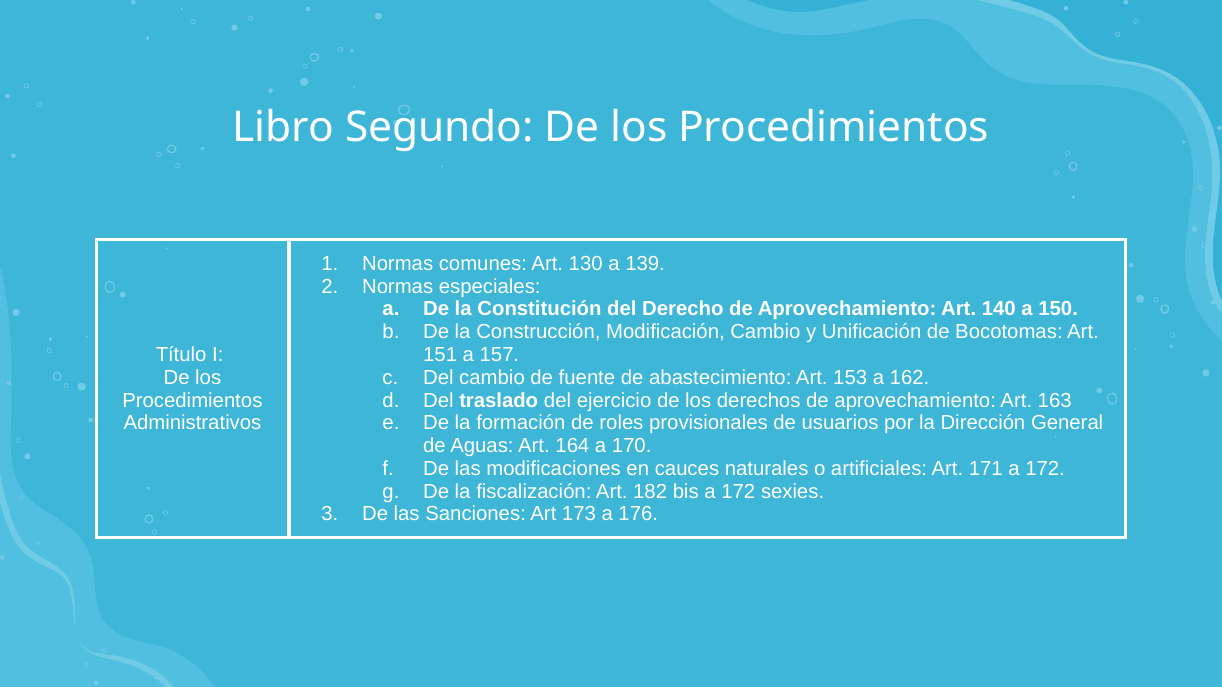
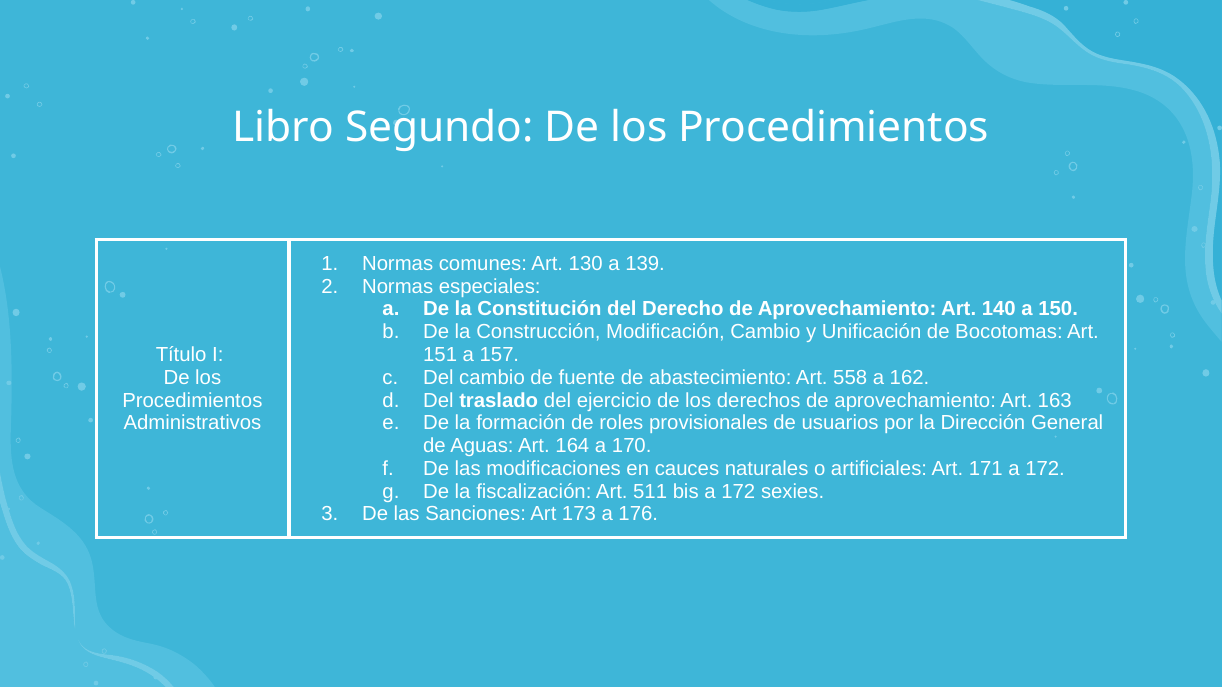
153: 153 -> 558 (850, 378)
182: 182 -> 511 (650, 492)
